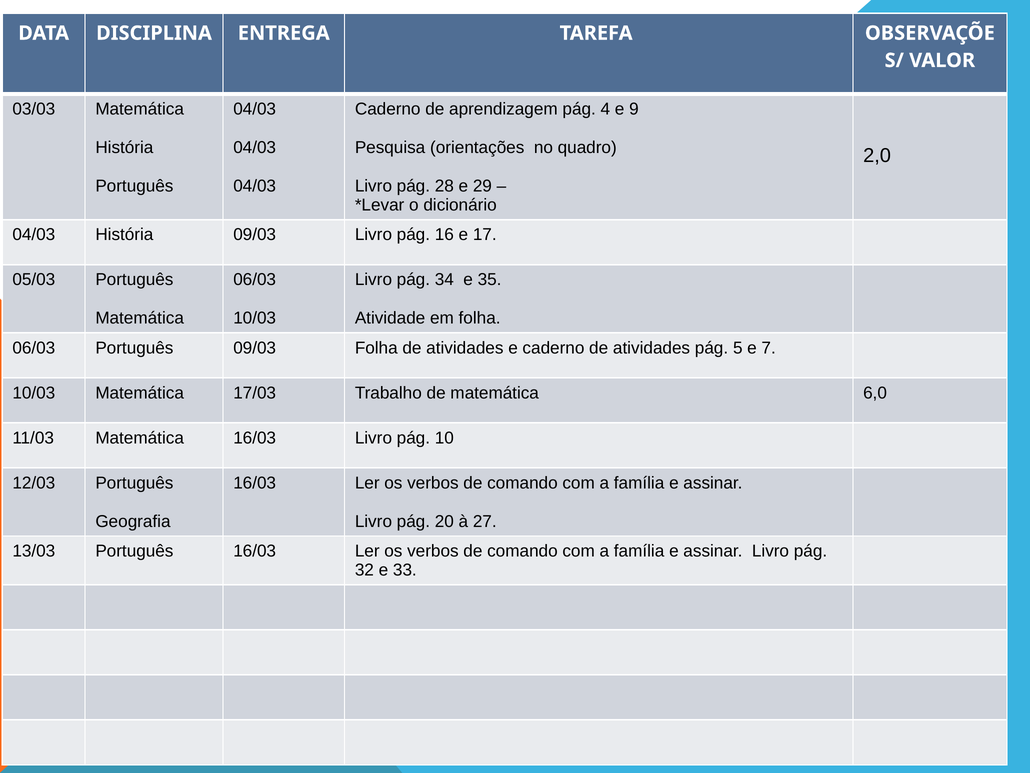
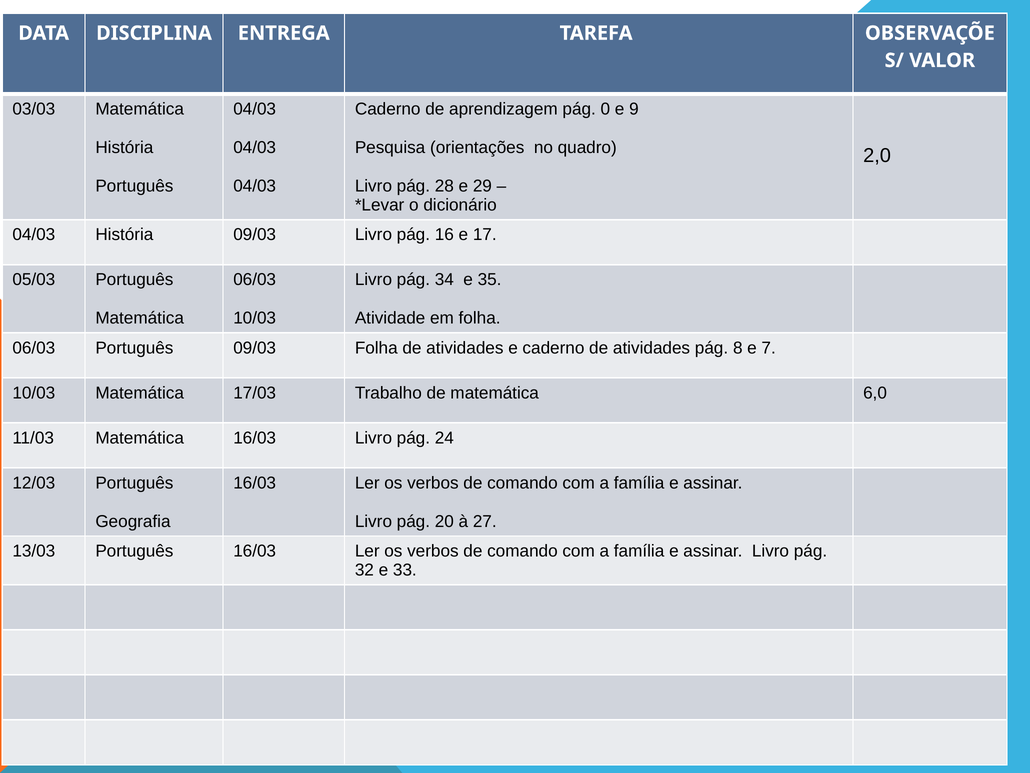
4: 4 -> 0 (605, 109)
5: 5 -> 8 (738, 348)
10: 10 -> 24 (444, 438)
